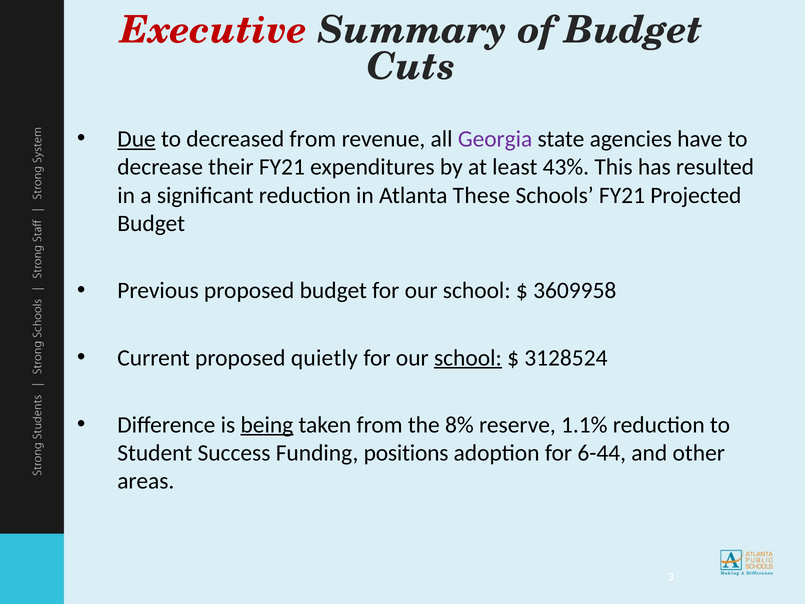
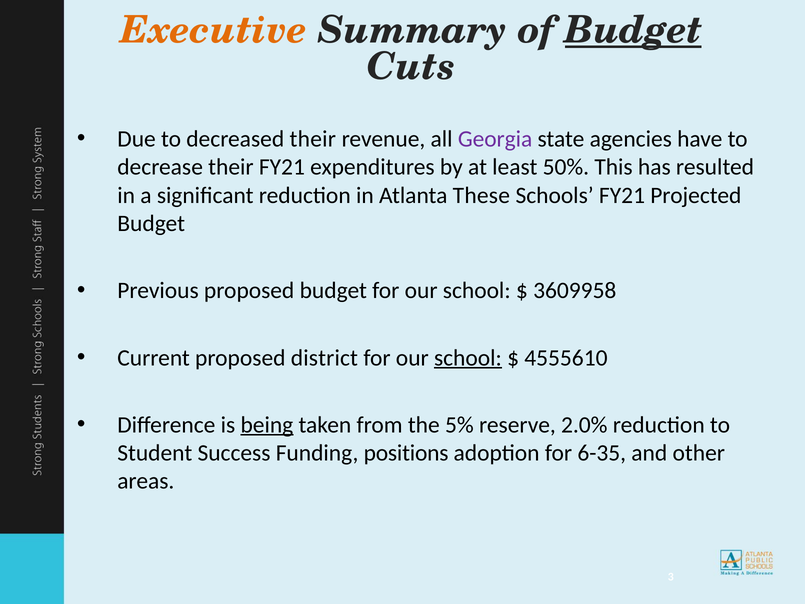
Executive colour: red -> orange (214, 30)
Budget underline: none -> present (633, 30)
Due underline: present -> none (137, 139)
decreased from: from -> their (313, 139)
43%: 43% -> 50% (566, 167)
quietly: quietly -> district (324, 358)
3128524: 3128524 -> 4555610 (566, 358)
8%: 8% -> 5% (459, 425)
1.1%: 1.1% -> 2.0% (584, 425)
6-44: 6-44 -> 6-35 (602, 453)
